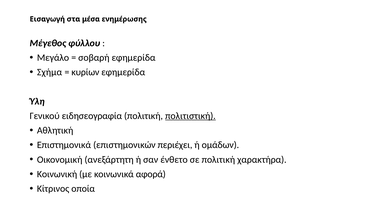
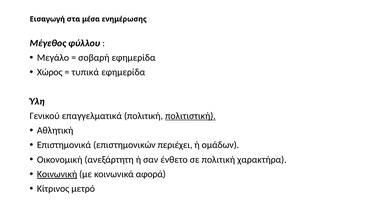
Σχήμα: Σχήμα -> Χώρος (50, 72)
κυρίων: κυρίων -> τυπικά (85, 72)
ειδησεογραφία: ειδησεογραφία -> επαγγελματικά (92, 116)
Κοινωνική underline: none -> present (57, 174)
οποία: οποία -> μετρό (83, 189)
